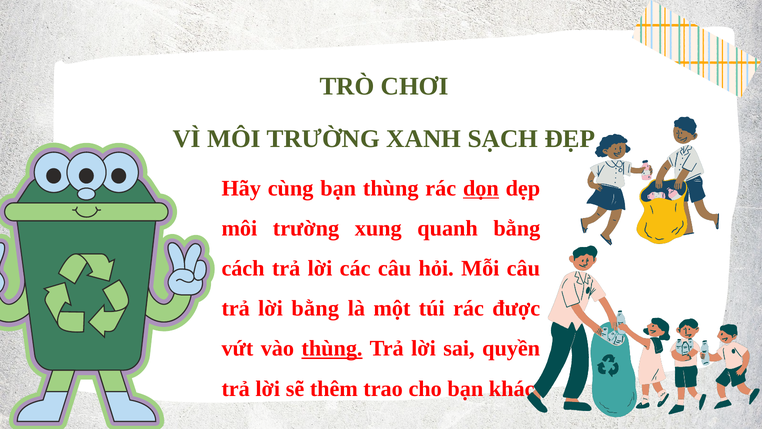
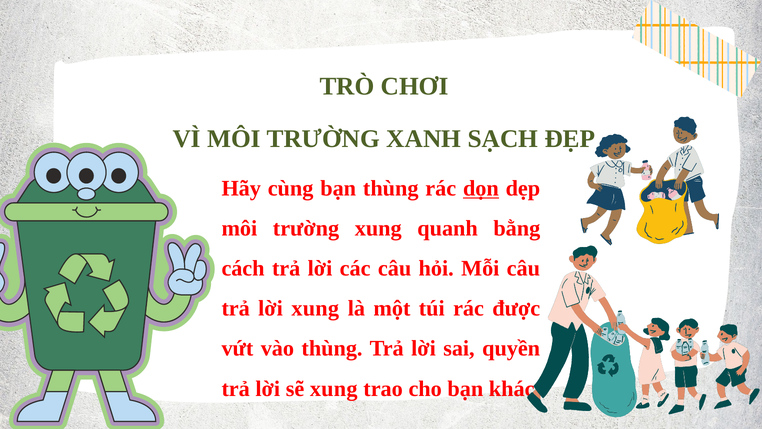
lời bằng: bằng -> xung (315, 308)
thùng underline: present -> none (332, 348)
sẽ thêm: thêm -> xung (334, 388)
